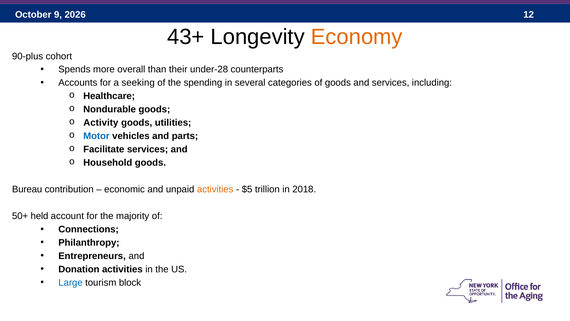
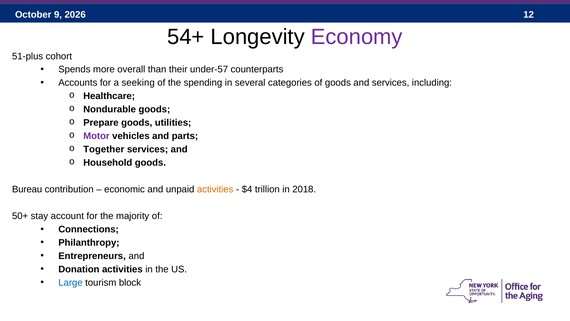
43+: 43+ -> 54+ (186, 37)
Economy colour: orange -> purple (357, 37)
90-plus: 90-plus -> 51-plus (28, 56)
under-28: under-28 -> under-57 (209, 69)
Activity: Activity -> Prepare (101, 123)
Motor colour: blue -> purple (96, 136)
Facilitate: Facilitate -> Together (104, 149)
$5: $5 -> $4 (247, 189)
held: held -> stay (39, 216)
